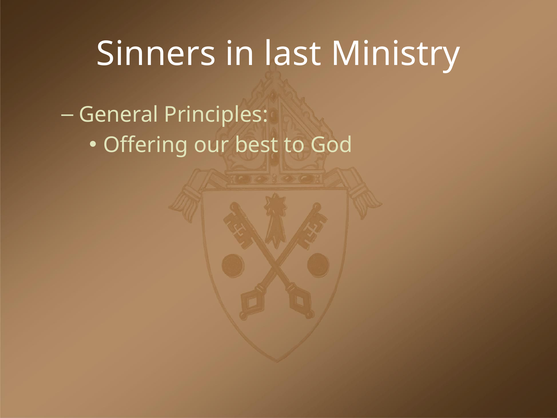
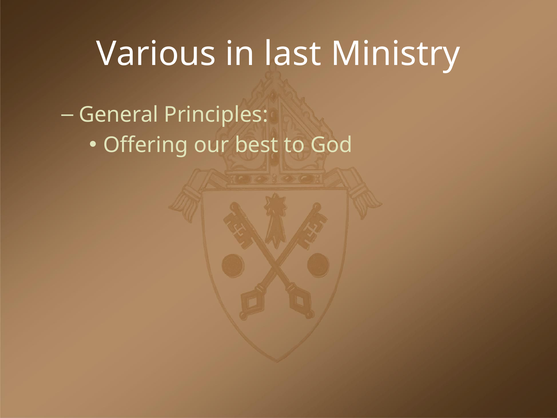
Sinners: Sinners -> Various (156, 54)
